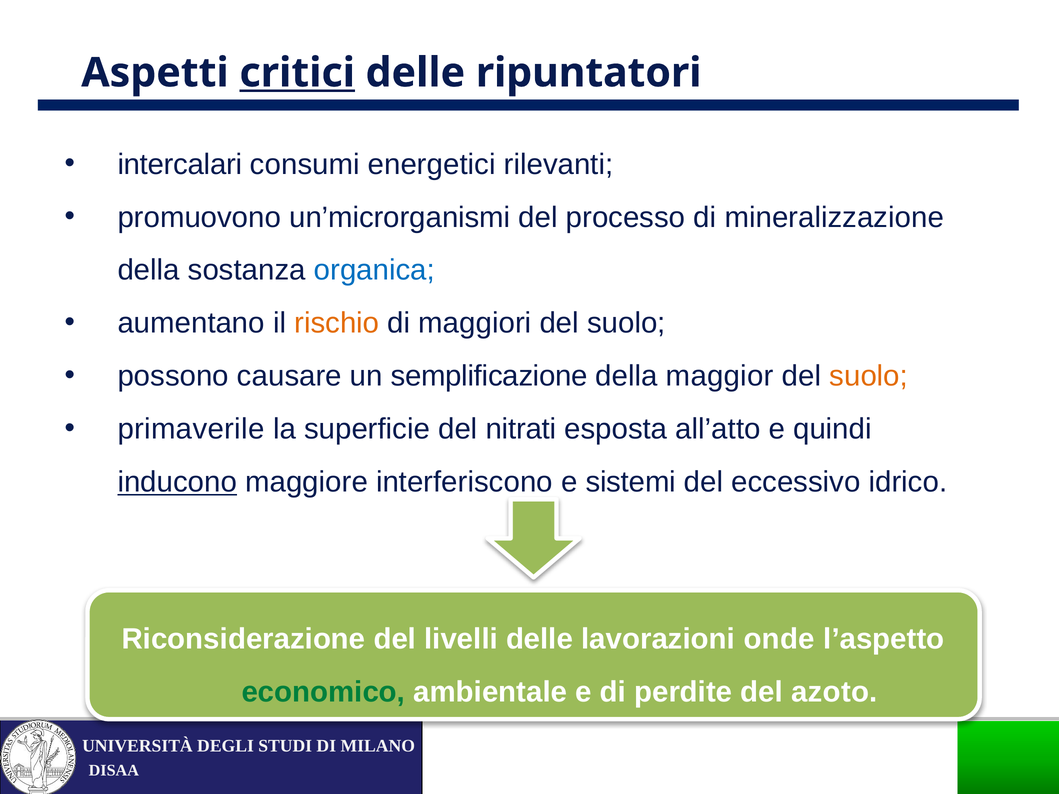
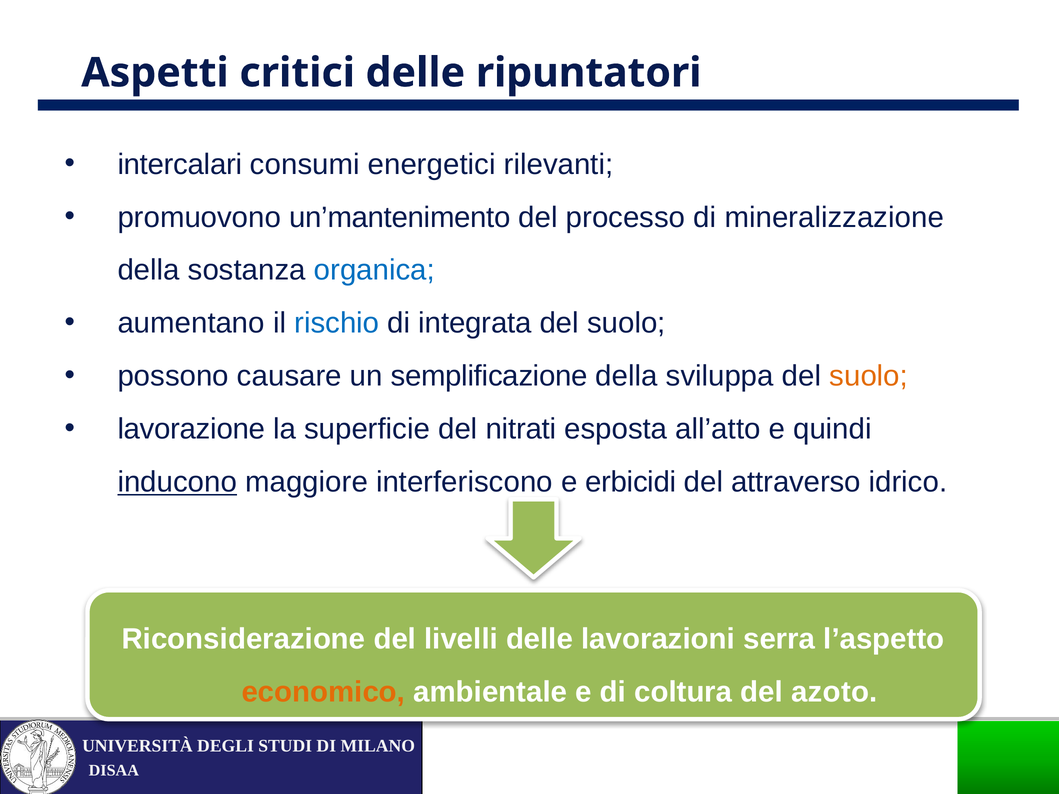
critici underline: present -> none (297, 73)
un’microrganismi: un’microrganismi -> un’mantenimento (400, 217)
rischio colour: orange -> blue (337, 323)
maggiori: maggiori -> integrata (475, 323)
maggior: maggior -> sviluppa (720, 376)
primaverile: primaverile -> lavorazione (191, 429)
sistemi: sistemi -> erbicidi (631, 482)
eccessivo: eccessivo -> attraverso (796, 482)
onde: onde -> serra (779, 639)
economico colour: green -> orange (323, 692)
perdite: perdite -> coltura (683, 692)
